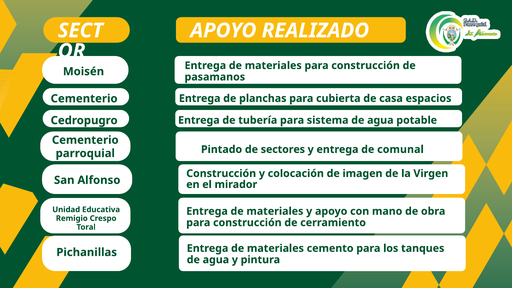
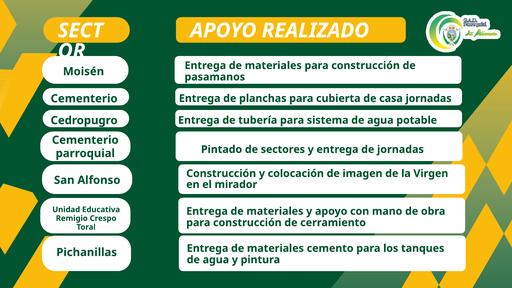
casa espacios: espacios -> jornadas (429, 98)
de comunal: comunal -> jornadas (400, 149)
